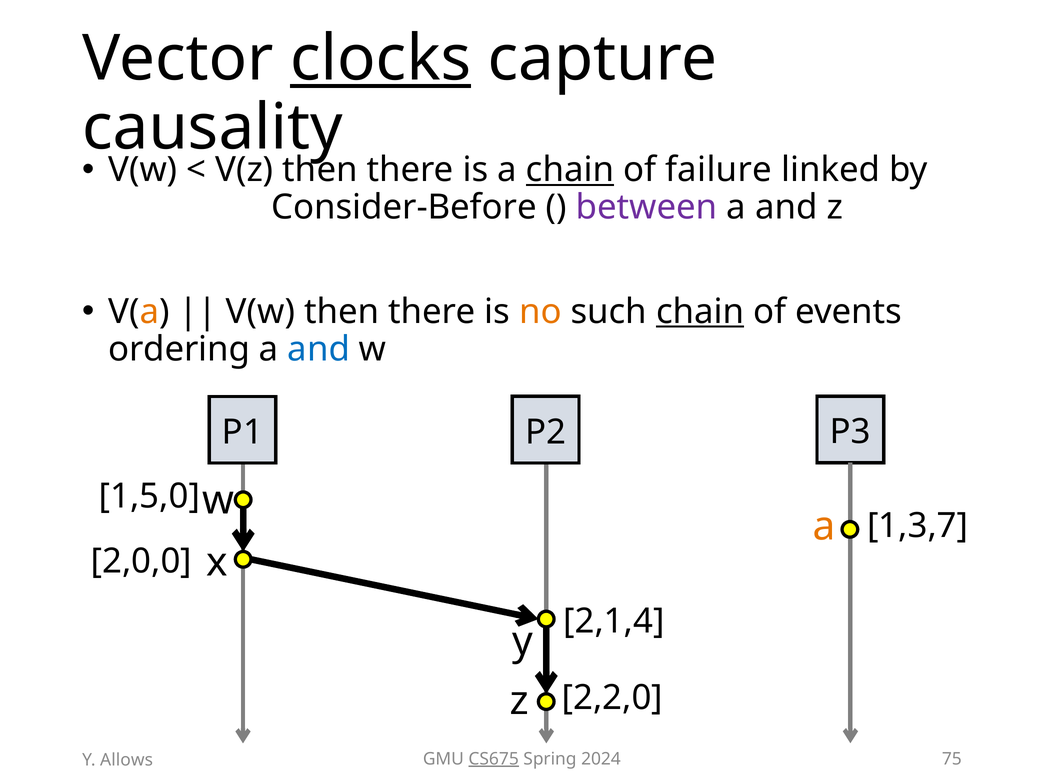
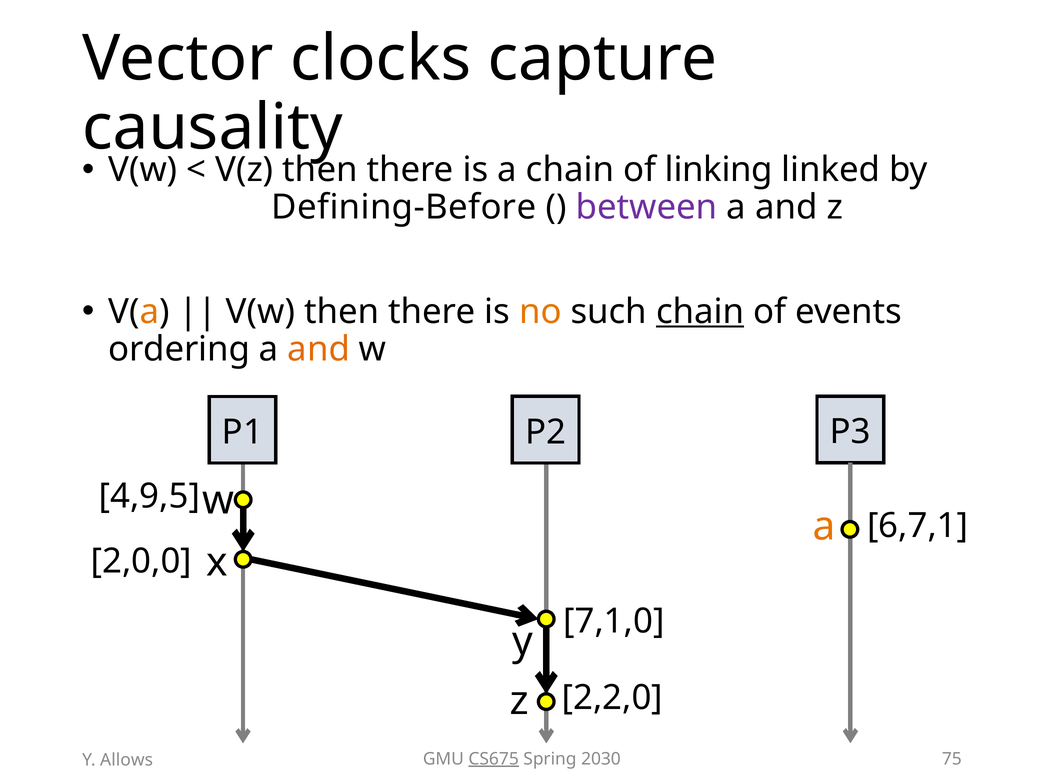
clocks underline: present -> none (381, 59)
chain underline: present -> none (570, 170)
failure: failure -> linking (719, 170)
Consider-Before: Consider-Before -> Defining-Before (404, 208)
and colour: blue -> orange (319, 349)
1,5,0: 1,5,0 -> 4,9,5 (149, 496)
1,3,7: 1,3,7 -> 6,7,1 (918, 526)
2,1,4: 2,1,4 -> 7,1,0 (614, 621)
2024: 2024 -> 2030 (601, 759)
